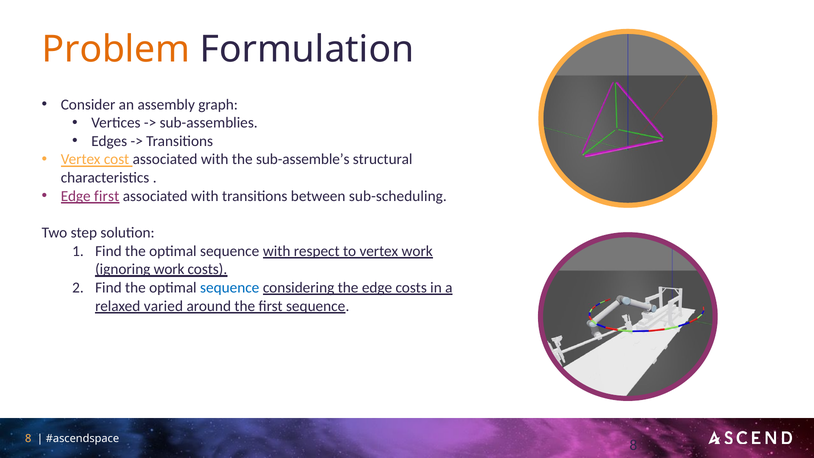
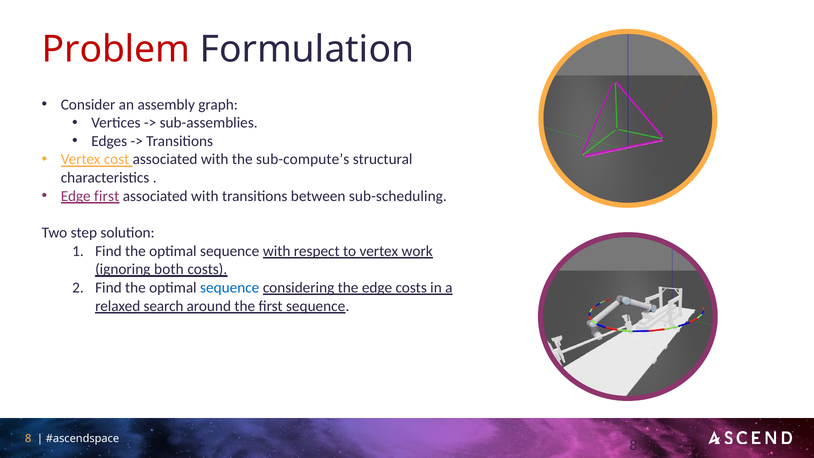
Problem colour: orange -> red (116, 49)
sub-assemble’s: sub-assemble’s -> sub-compute’s (303, 159)
ignoring work: work -> both (169, 269)
varied: varied -> search (164, 306)
